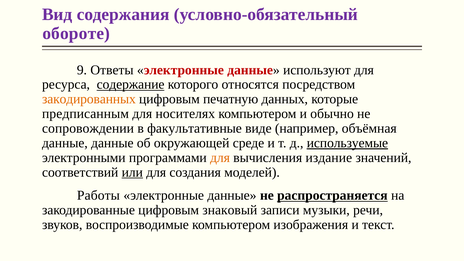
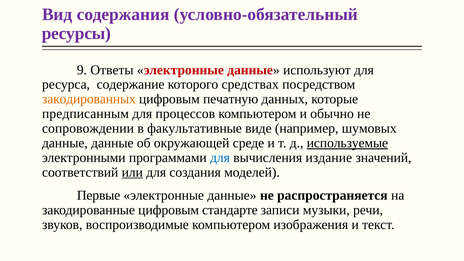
обороте: обороте -> ресурсы (76, 33)
содержание underline: present -> none (131, 84)
относятся: относятся -> средствах (250, 84)
носителях: носителях -> процессов (185, 114)
объёмная: объёмная -> шумовых (369, 128)
для colour: orange -> blue (220, 158)
Работы: Работы -> Первые (99, 196)
распространяется underline: present -> none (332, 196)
знаковый: знаковый -> стандарте (230, 210)
